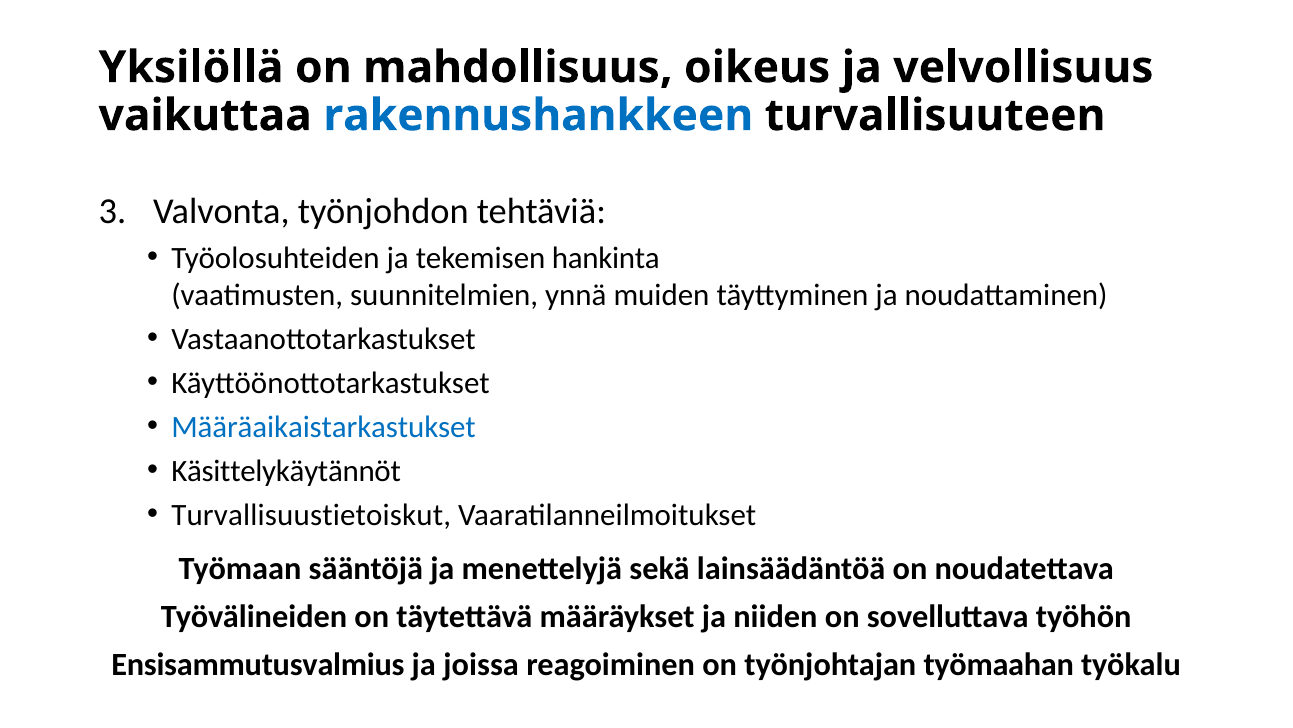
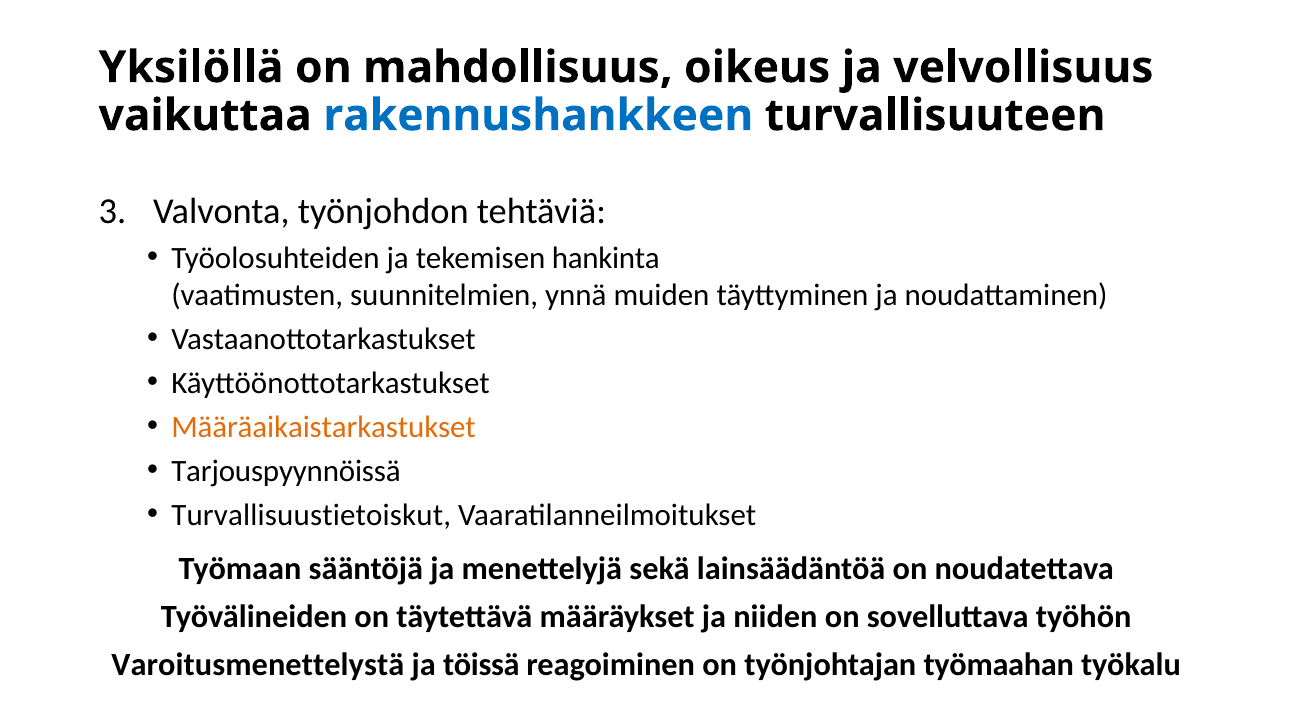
Määräaikaistarkastukset colour: blue -> orange (324, 427)
Käsittelykäytännöt: Käsittelykäytännöt -> Tarjouspyynnöissä (286, 471)
Ensisammutusvalmius: Ensisammutusvalmius -> Varoitusmenettelystä (258, 665)
joissa: joissa -> töissä (481, 665)
